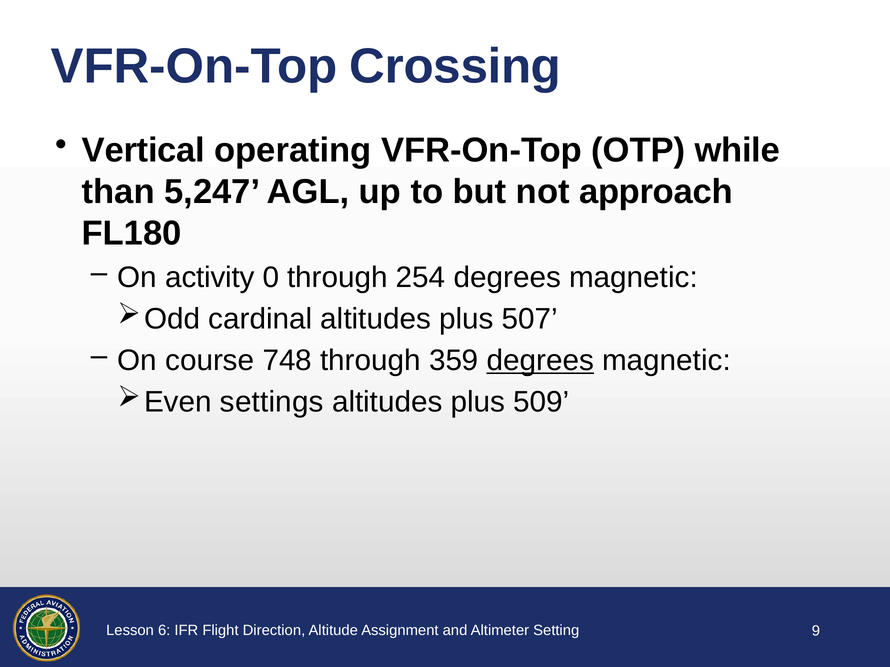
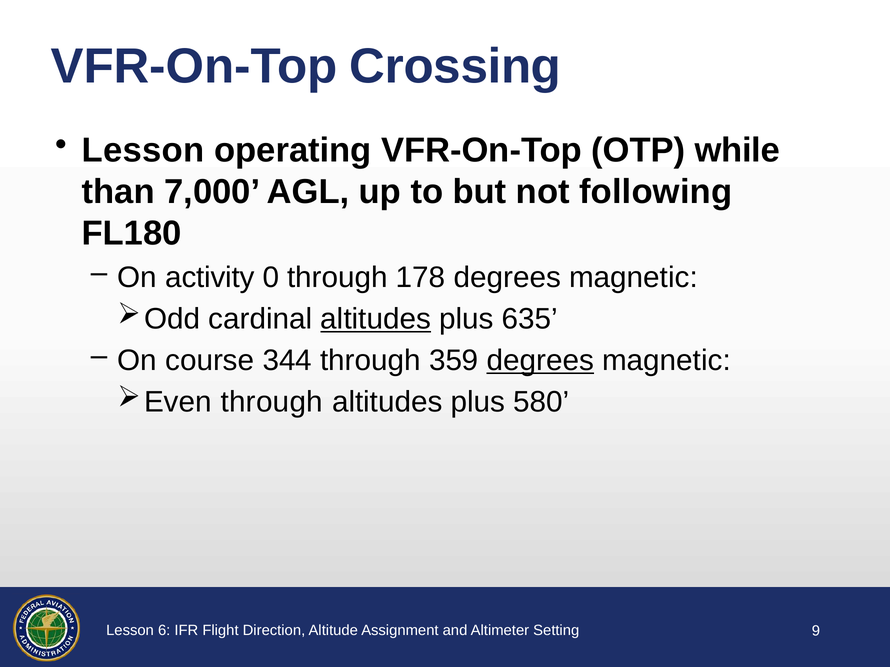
Vertical: Vertical -> Lesson (143, 150)
5,247: 5,247 -> 7,000 (212, 192)
approach: approach -> following (656, 192)
254: 254 -> 178 (421, 278)
altitudes underline: none -> present (376, 319)
507: 507 -> 635 (530, 319)
748: 748 -> 344 (287, 361)
settings: settings -> through (272, 402)
509: 509 -> 580 (541, 402)
